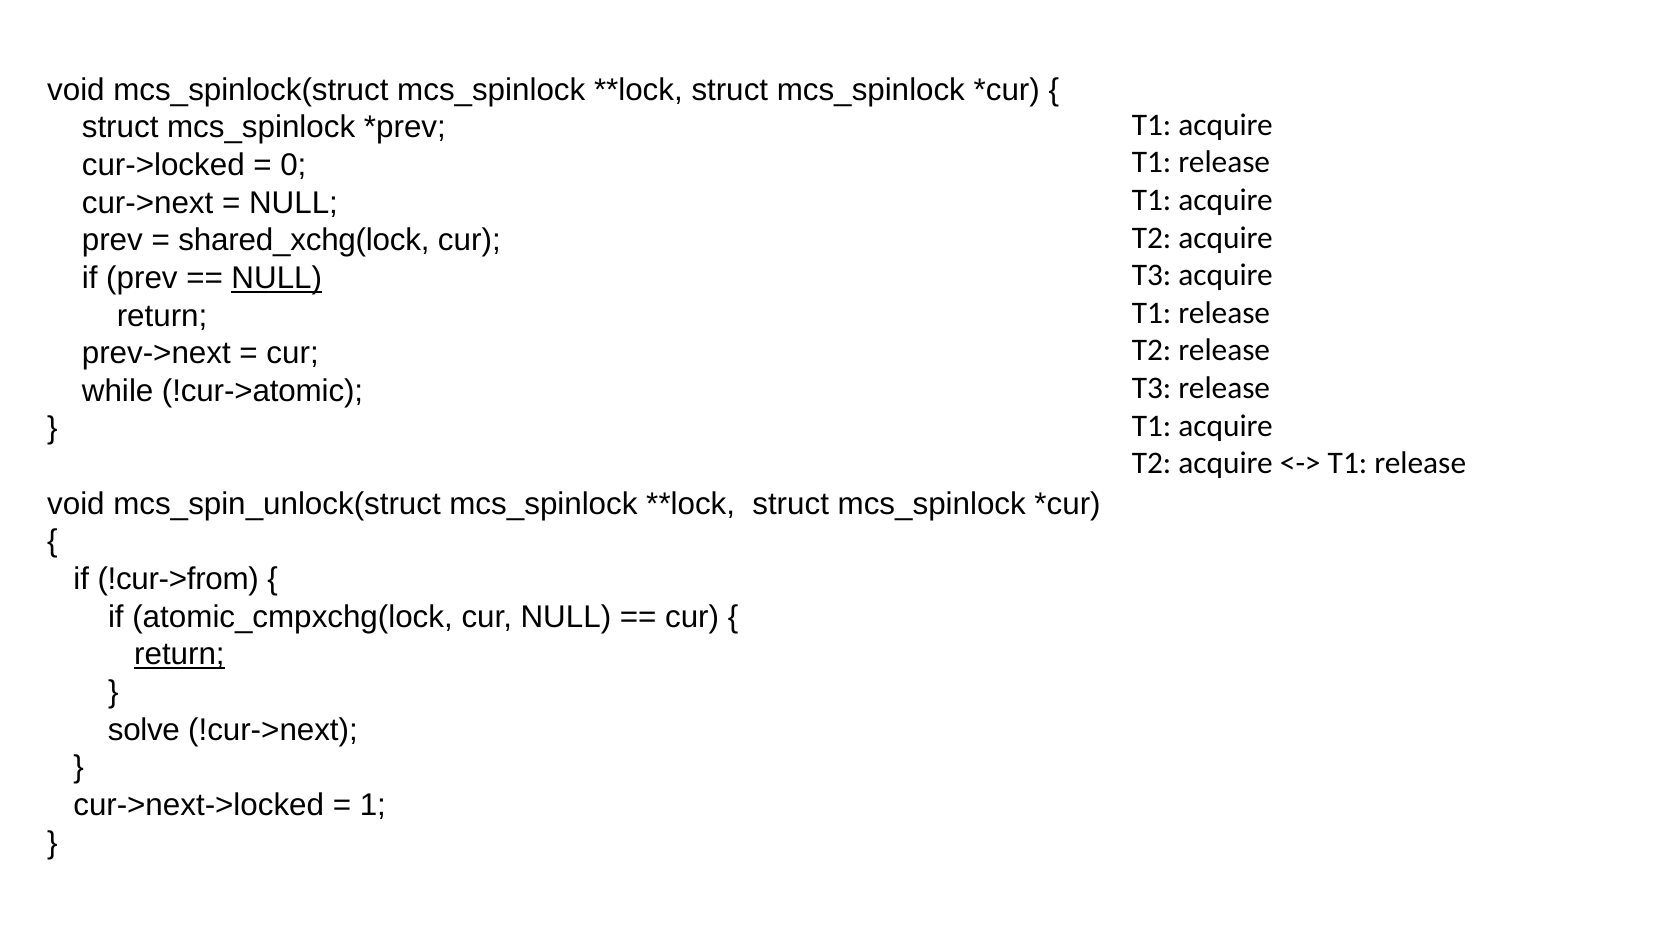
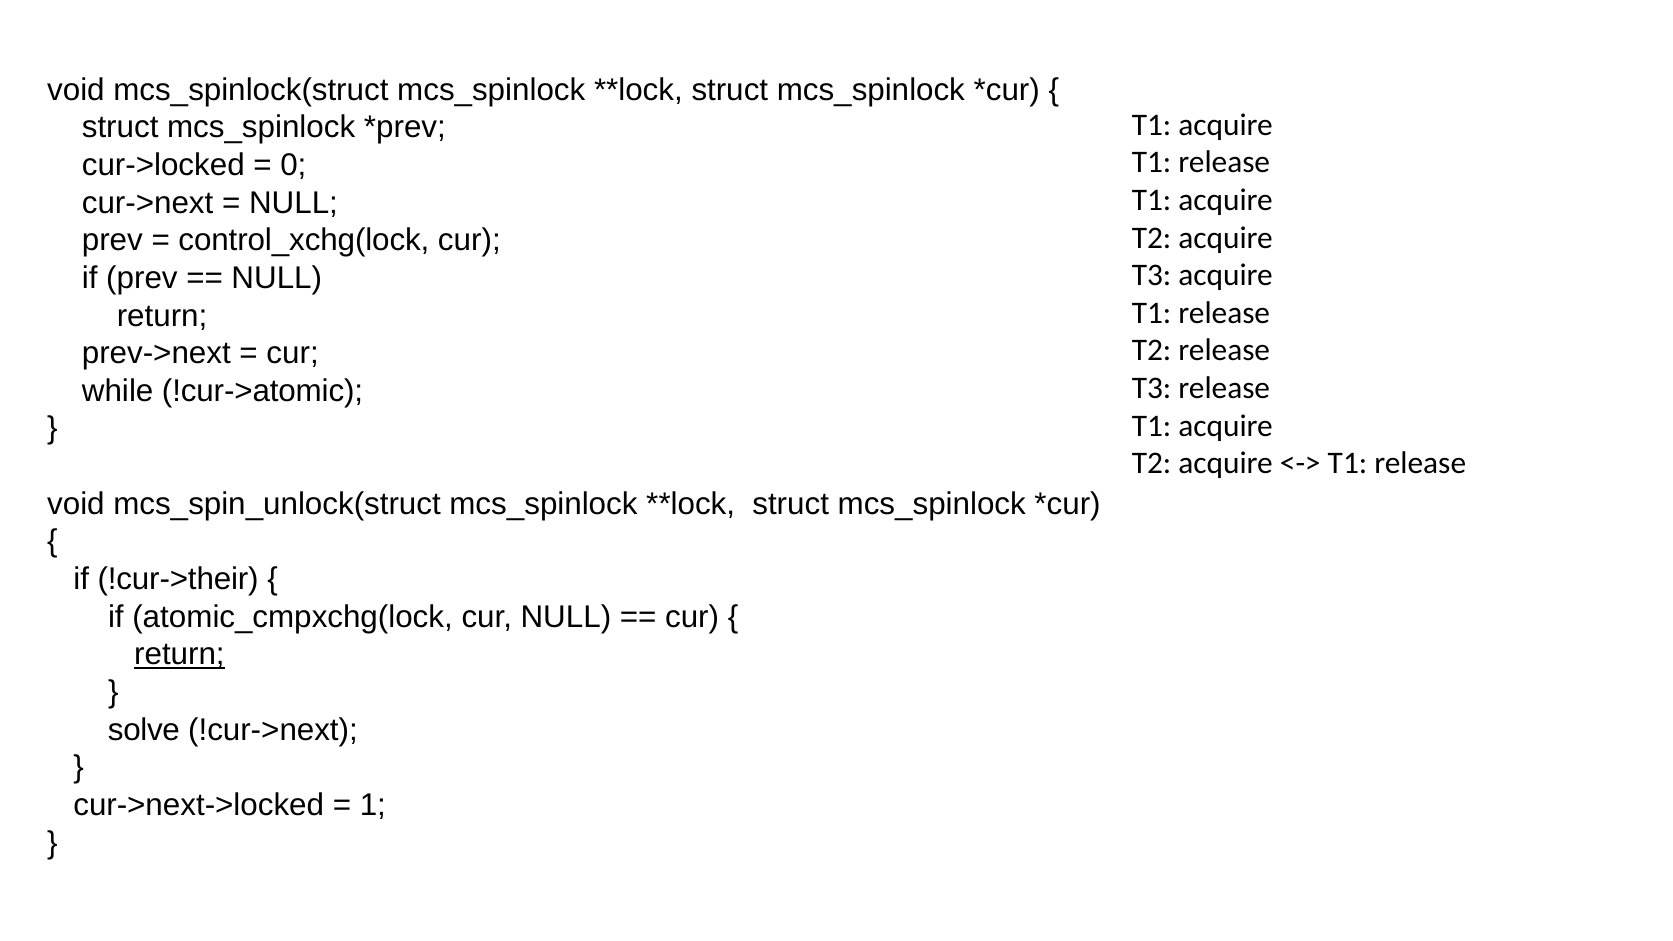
shared_xchg(lock: shared_xchg(lock -> control_xchg(lock (304, 240)
NULL underline: present -> none (277, 278)
!cur->from: !cur->from -> !cur->their (178, 579)
